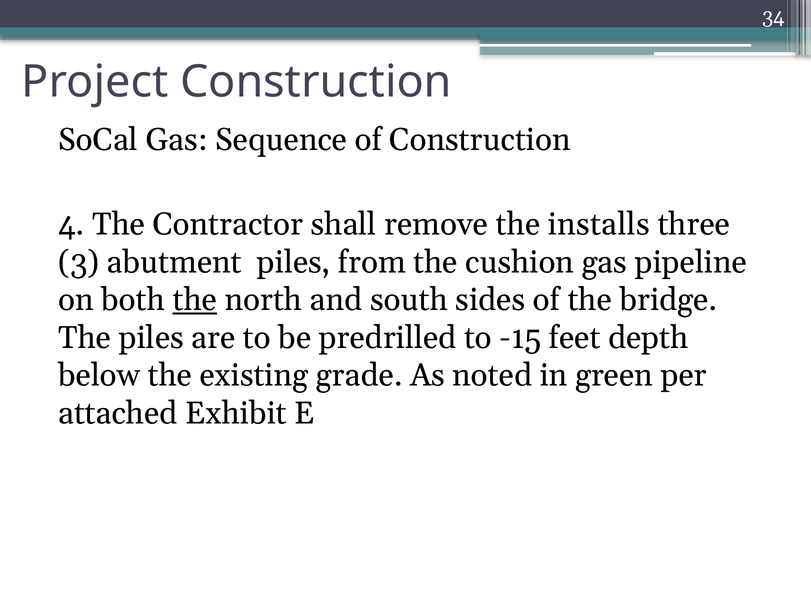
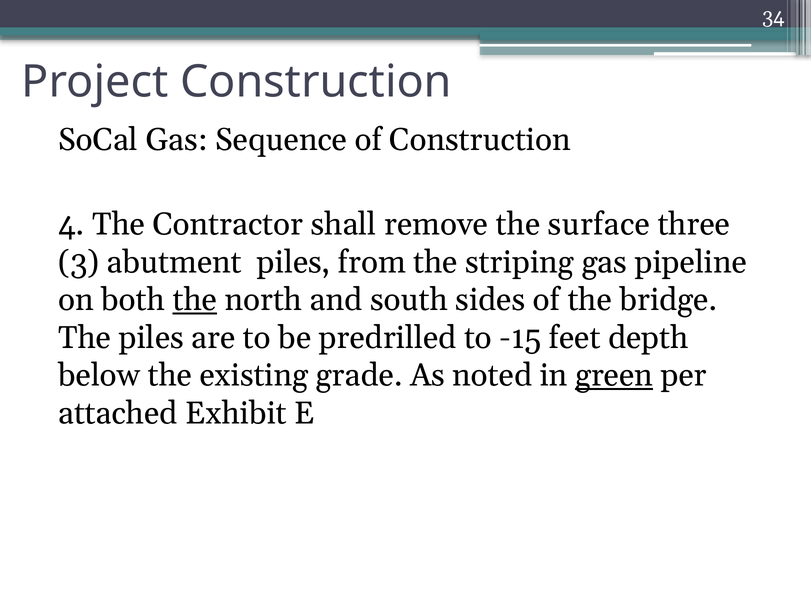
installs: installs -> surface (599, 225)
cushion: cushion -> striping (520, 262)
green underline: none -> present (614, 376)
